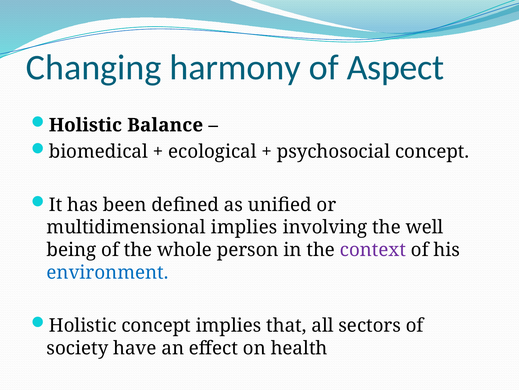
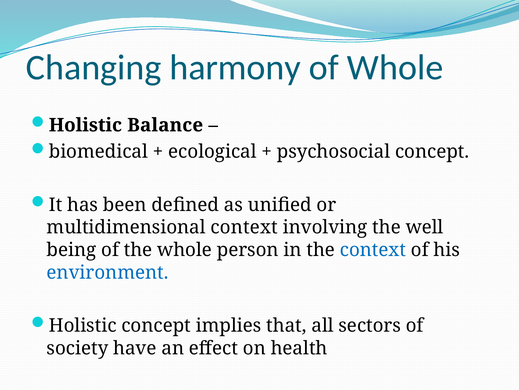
of Aspect: Aspect -> Whole (395, 67)
multidimensional implies: implies -> context (244, 227)
context colour: purple -> blue (373, 249)
